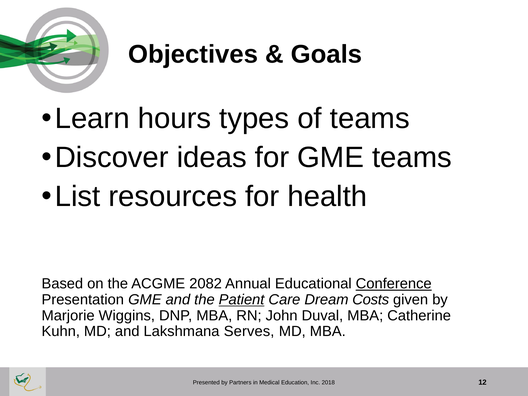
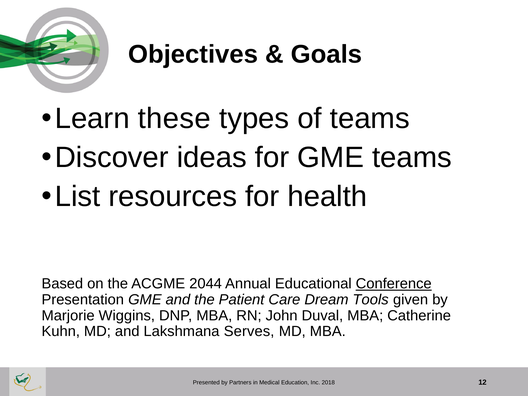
hours: hours -> these (174, 119)
2082: 2082 -> 2044 (206, 284)
Patient underline: present -> none (242, 300)
Costs: Costs -> Tools (371, 300)
